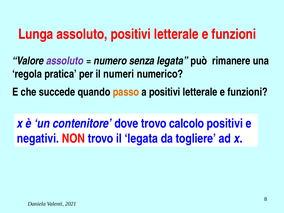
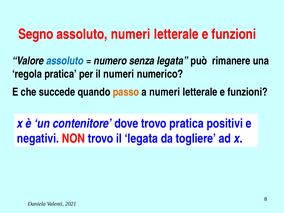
Lunga: Lunga -> Segno (36, 34)
assoluto positivi: positivi -> numeri (131, 34)
assoluto colour: purple -> blue (65, 61)
a positivi: positivi -> numeri (165, 92)
trovo calcolo: calcolo -> pratica (187, 123)
